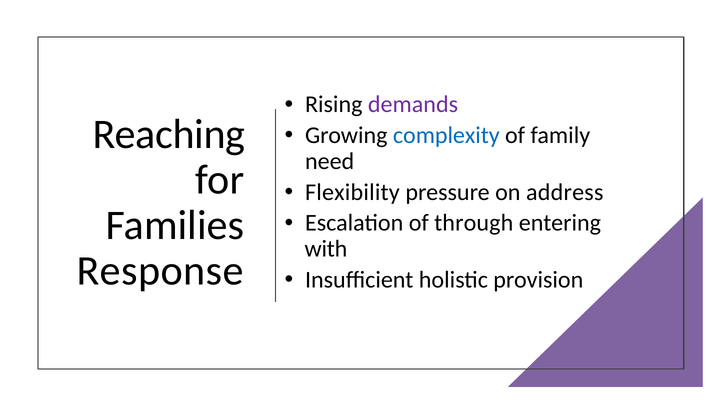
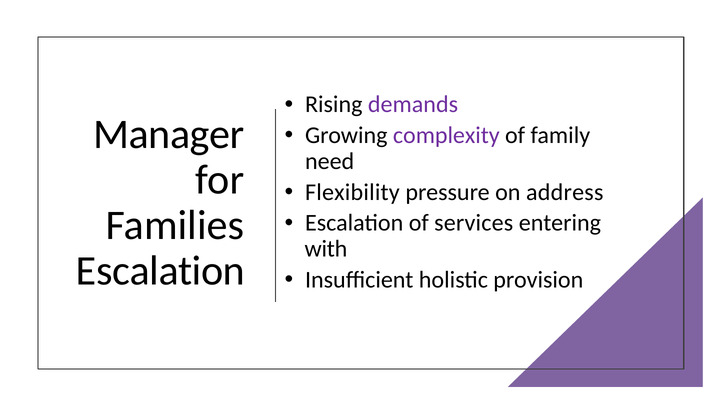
Reaching: Reaching -> Manager (169, 135)
complexity colour: blue -> purple (446, 135)
through: through -> services (474, 223)
Response: Response -> Escalation (161, 271)
